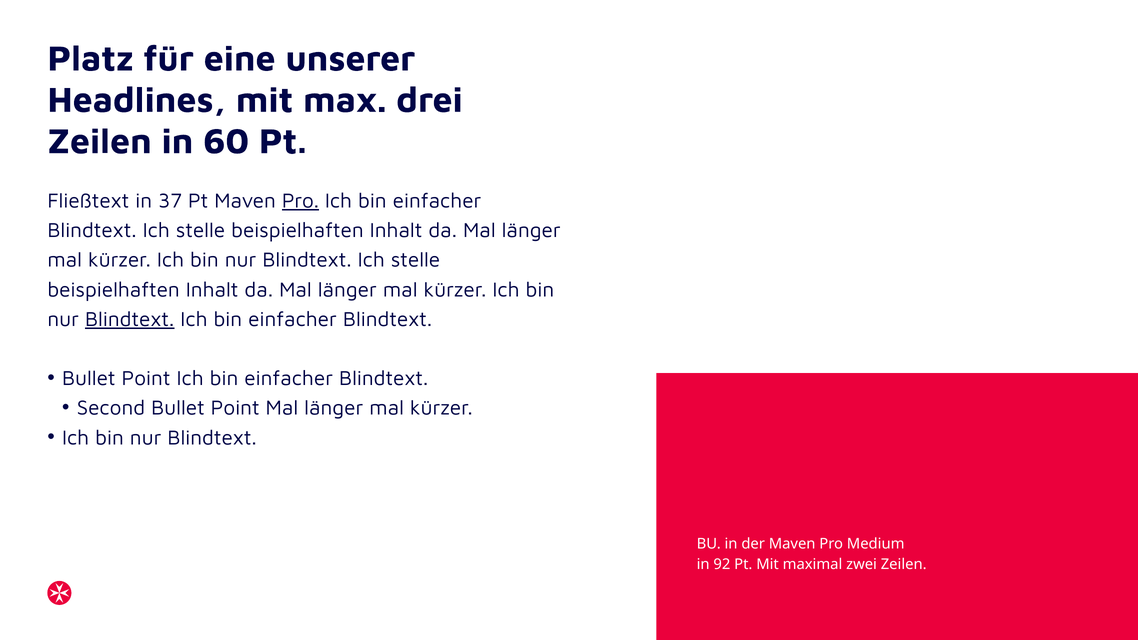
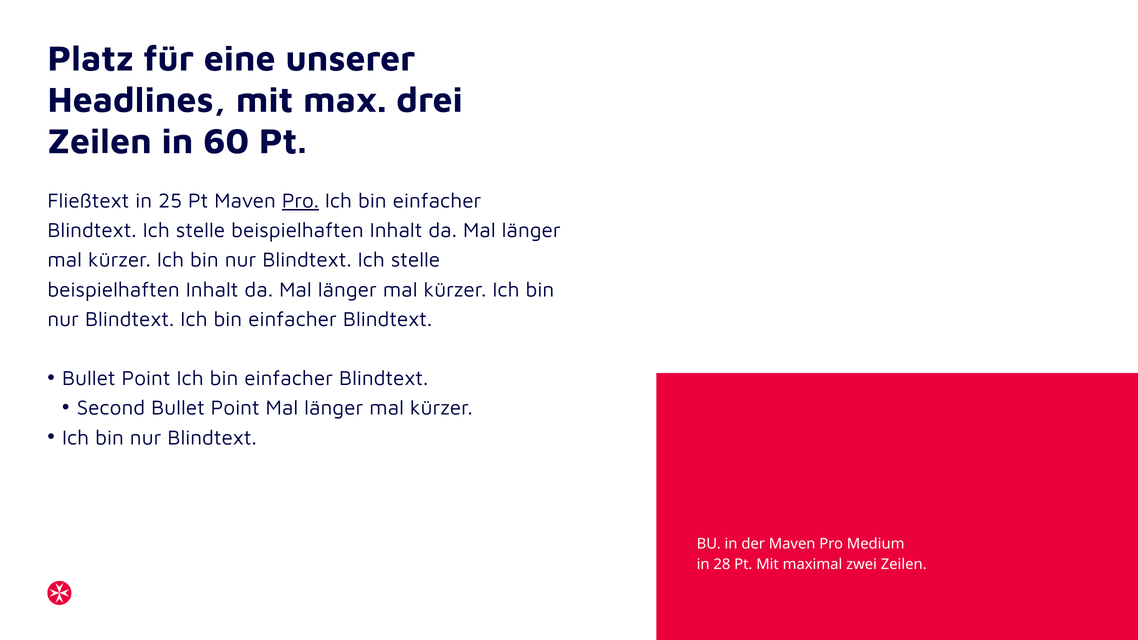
37: 37 -> 25 (170, 201)
Blindtext underline: present -> none (130, 319)
92: 92 -> 28 (722, 565)
